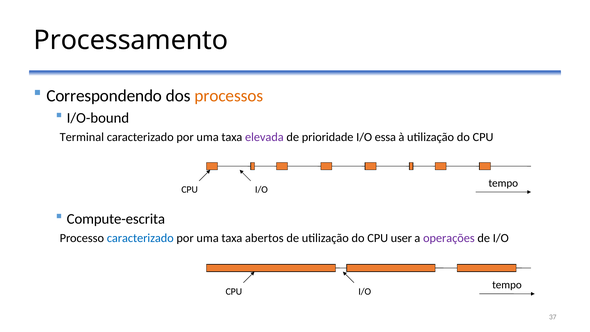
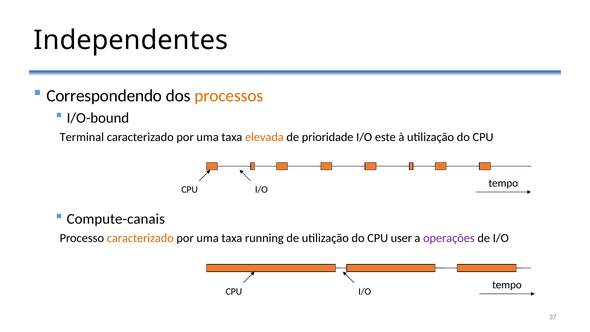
Processamento: Processamento -> Independentes (131, 40)
elevada colour: purple -> orange (264, 137)
essa: essa -> este (385, 137)
Compute-escrita: Compute-escrita -> Compute-canais (116, 219)
caracterizado colour: blue -> orange (140, 238)
abertos: abertos -> running (264, 238)
